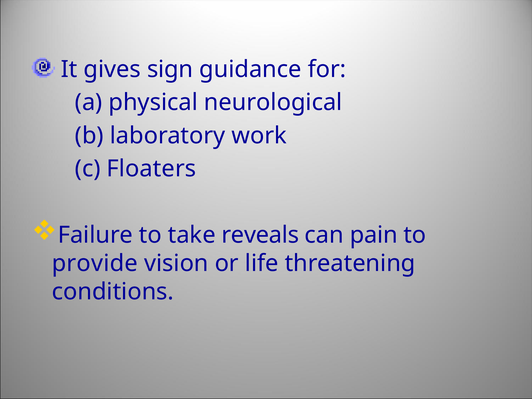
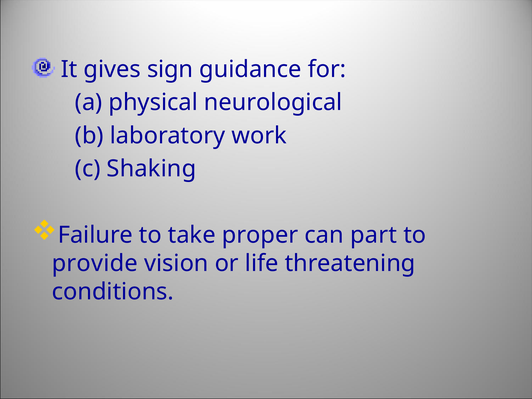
Floaters: Floaters -> Shaking (151, 169)
reveals: reveals -> proper (260, 235)
pain: pain -> part (374, 235)
